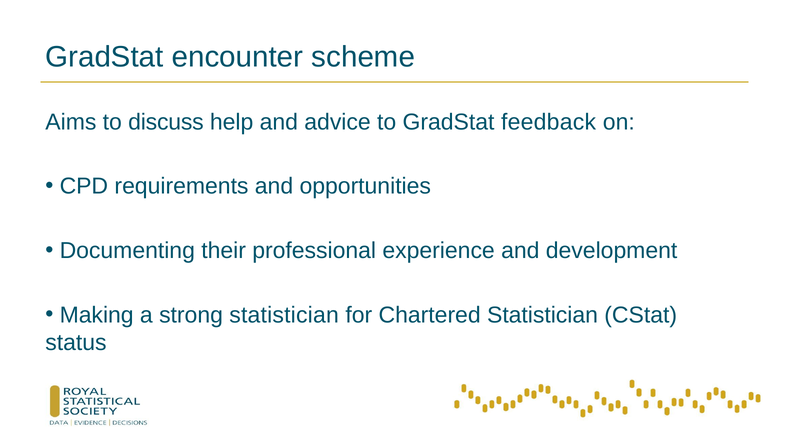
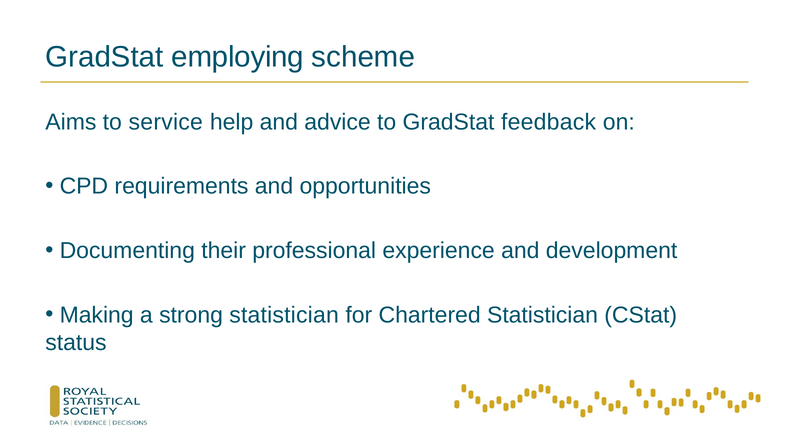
encounter: encounter -> employing (238, 57)
discuss: discuss -> service (166, 122)
